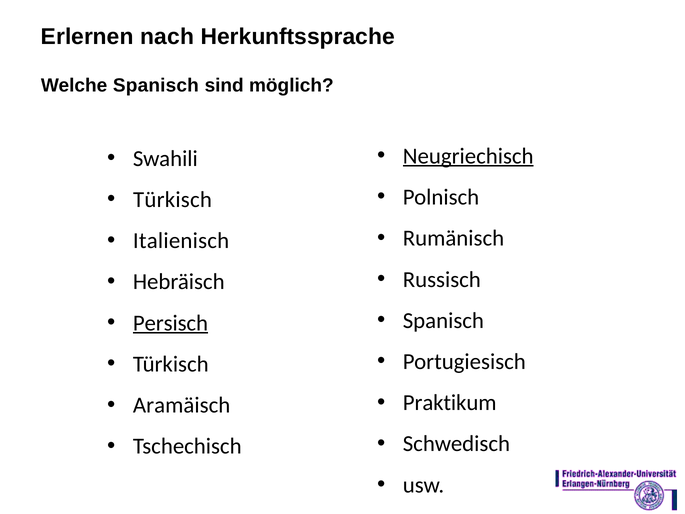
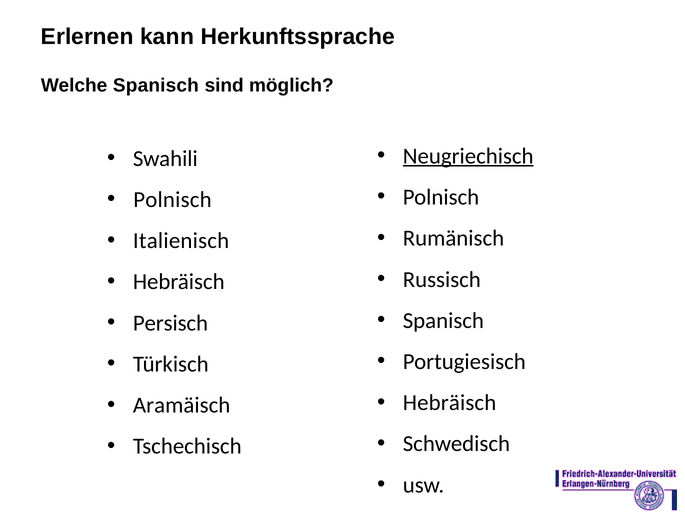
nach: nach -> kann (167, 37)
Türkisch: Türkisch -> Polnisch (172, 200)
Persisch underline: present -> none (170, 323)
Praktikum: Praktikum -> Hebräisch (450, 403)
